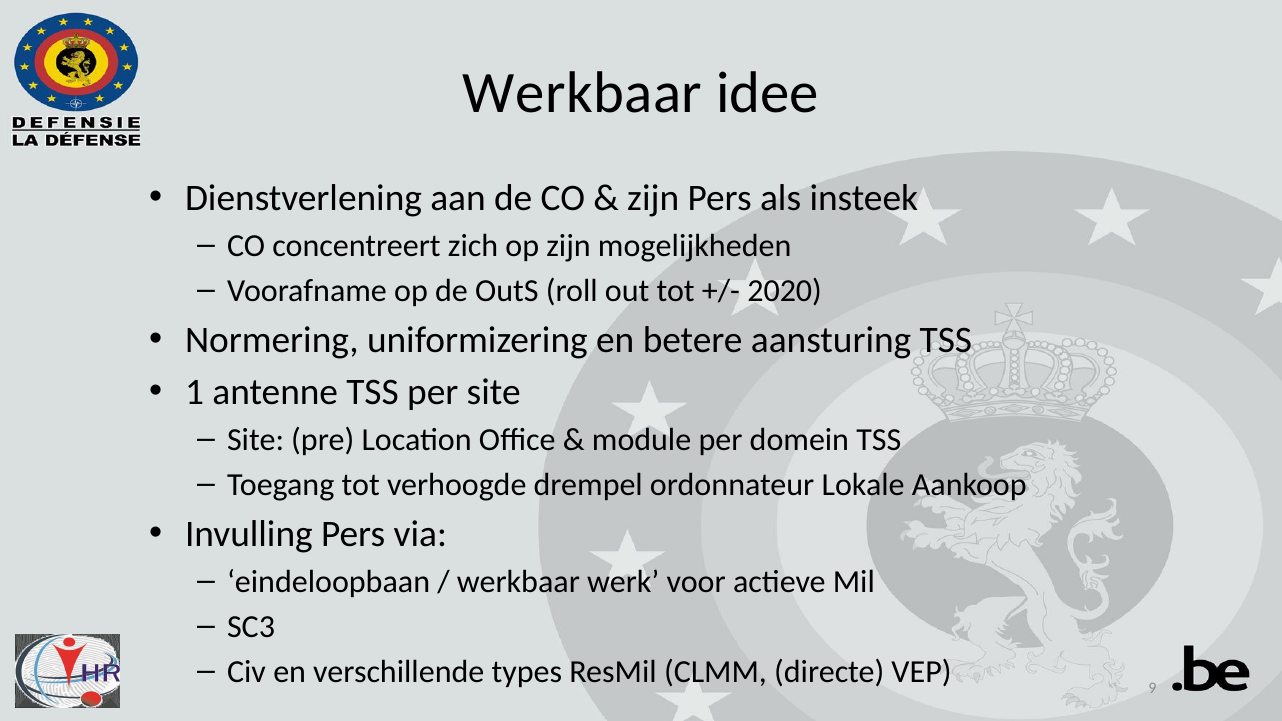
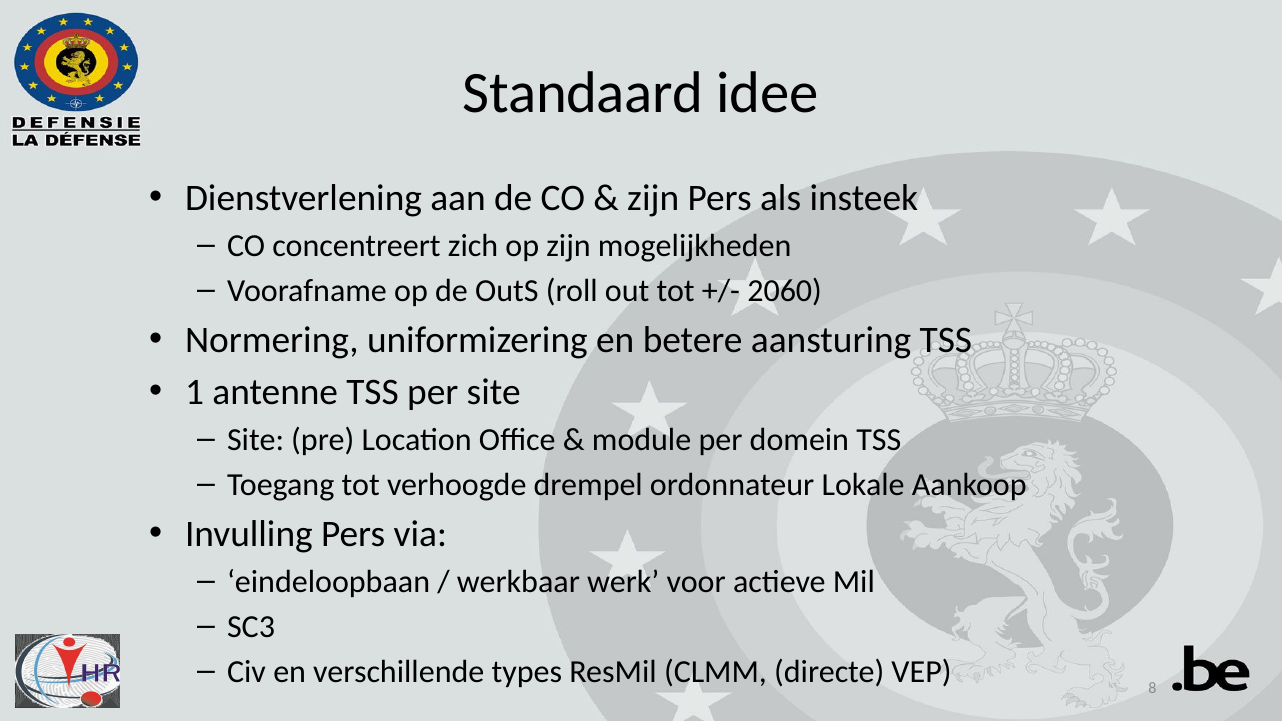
Werkbaar: Werkbaar -> Standaard (583, 93)
2020: 2020 -> 2060 (785, 291)
9: 9 -> 8 (1153, 689)
